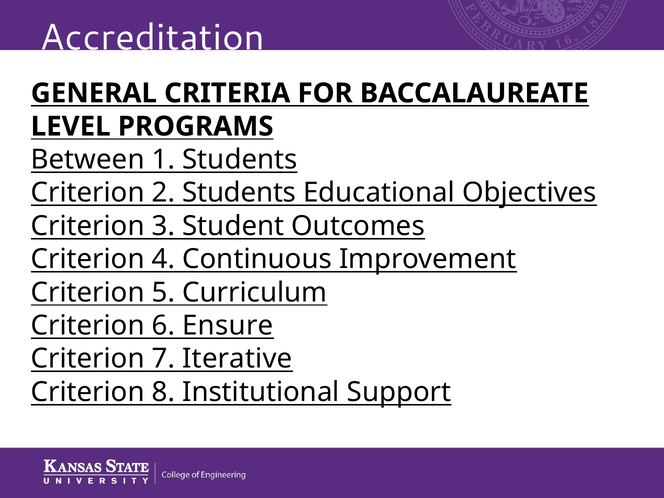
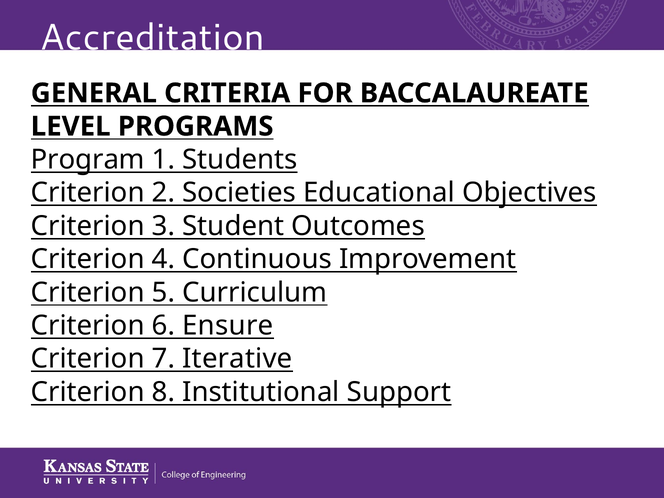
Between: Between -> Program (88, 160)
2 Students: Students -> Societies (239, 193)
